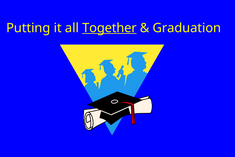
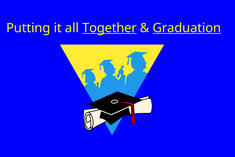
Graduation underline: none -> present (187, 28)
